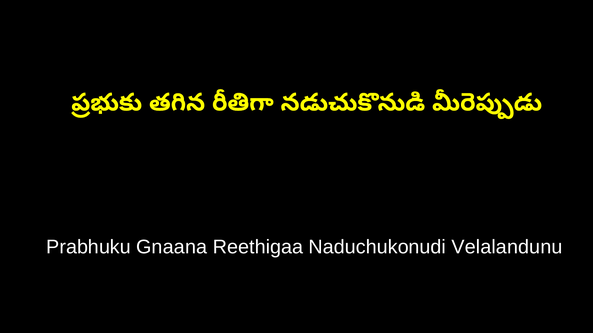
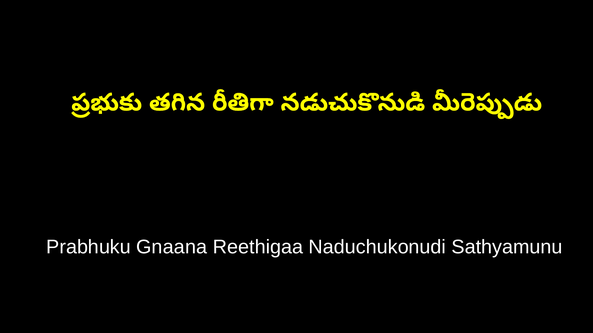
Velalandunu: Velalandunu -> Sathyamunu (507, 247)
